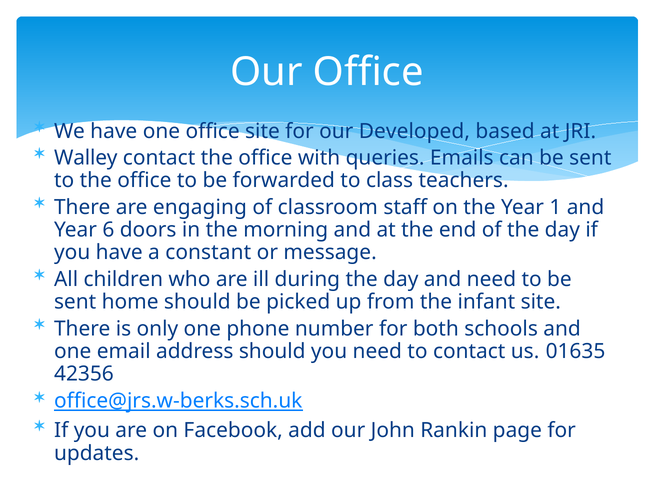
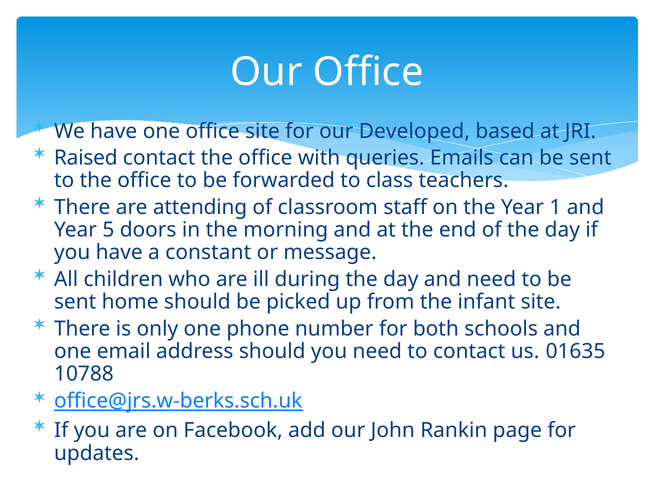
Walley: Walley -> Raised (86, 158)
engaging: engaging -> attending (200, 207)
6: 6 -> 5 (108, 230)
42356: 42356 -> 10788 (84, 374)
